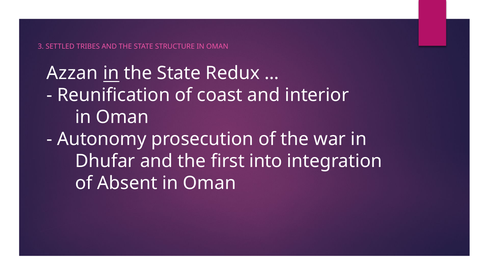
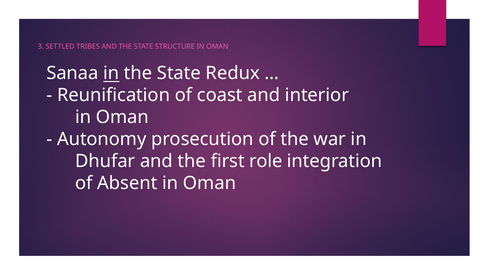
Azzan: Azzan -> Sanaa (72, 73)
into: into -> role (266, 161)
